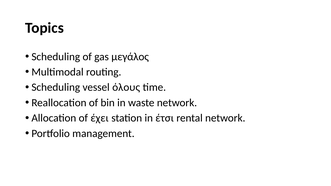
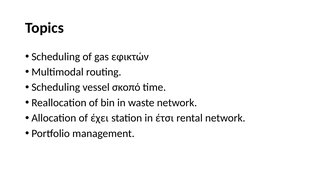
μεγάλος: μεγάλος -> εφικτών (130, 57)
όλους: όλους -> σκοπό (126, 87)
